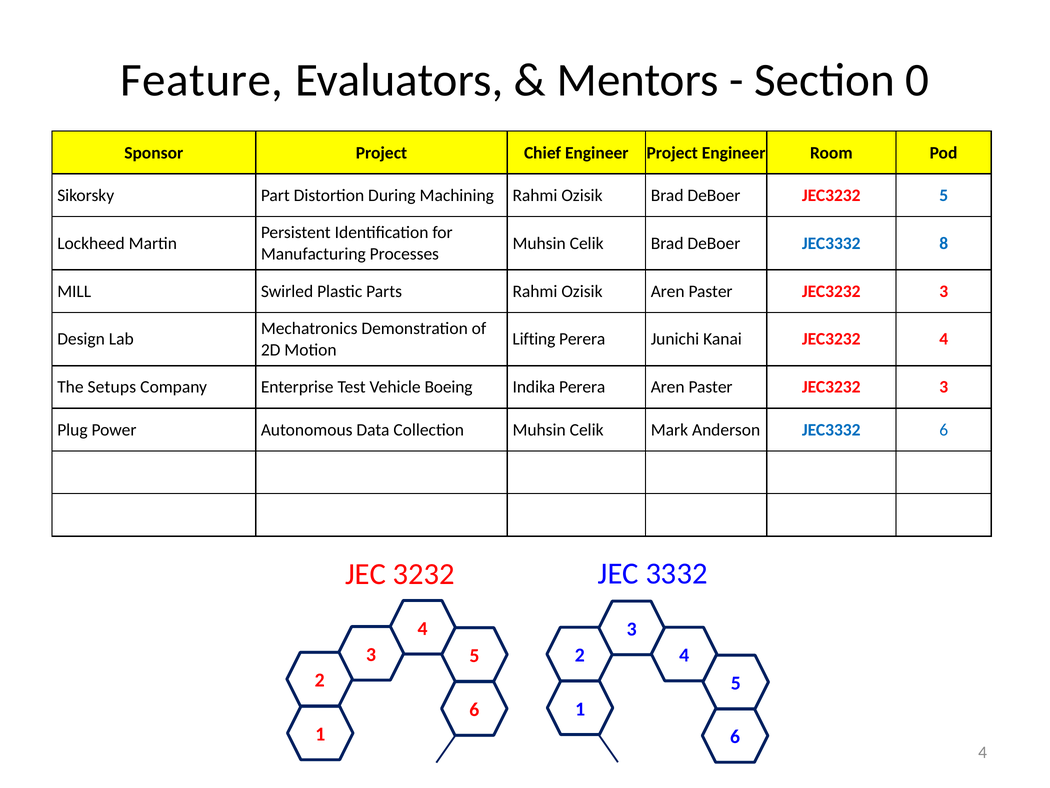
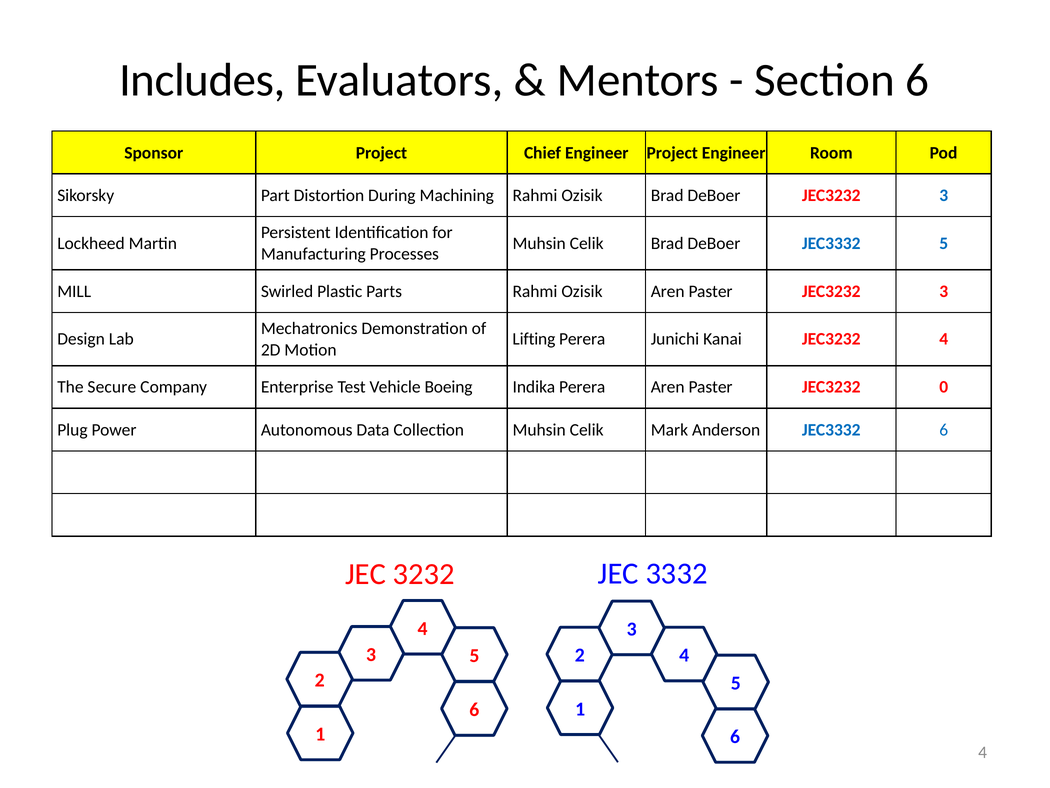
Feature: Feature -> Includes (202, 80)
Section 0: 0 -> 6 (917, 80)
DeBoer JEC3232 5: 5 -> 3 (944, 195)
JEC3332 8: 8 -> 5 (944, 243)
Setups: Setups -> Secure (112, 387)
3: 3 -> 0 (944, 387)
